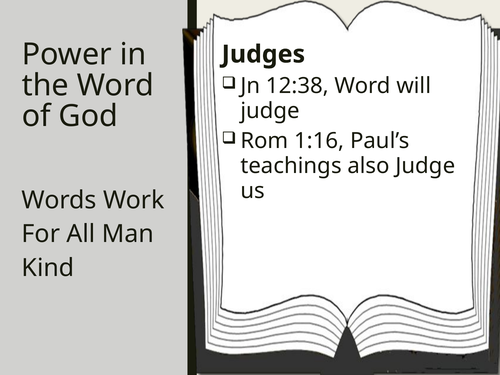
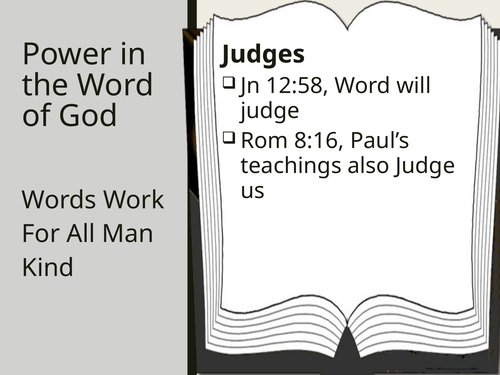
12:38: 12:38 -> 12:58 (297, 86)
1:16: 1:16 -> 8:16 (319, 141)
